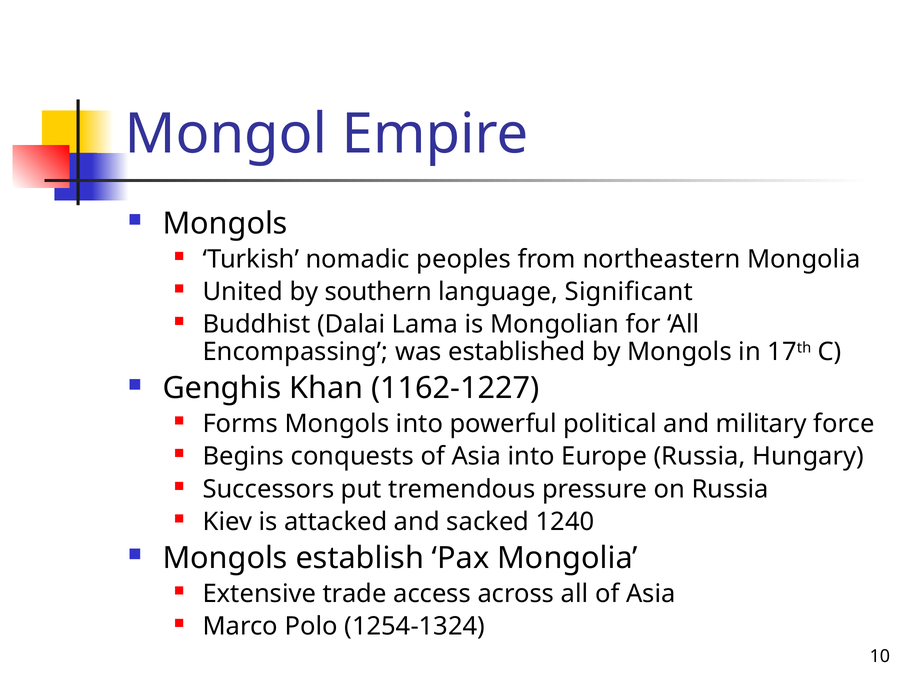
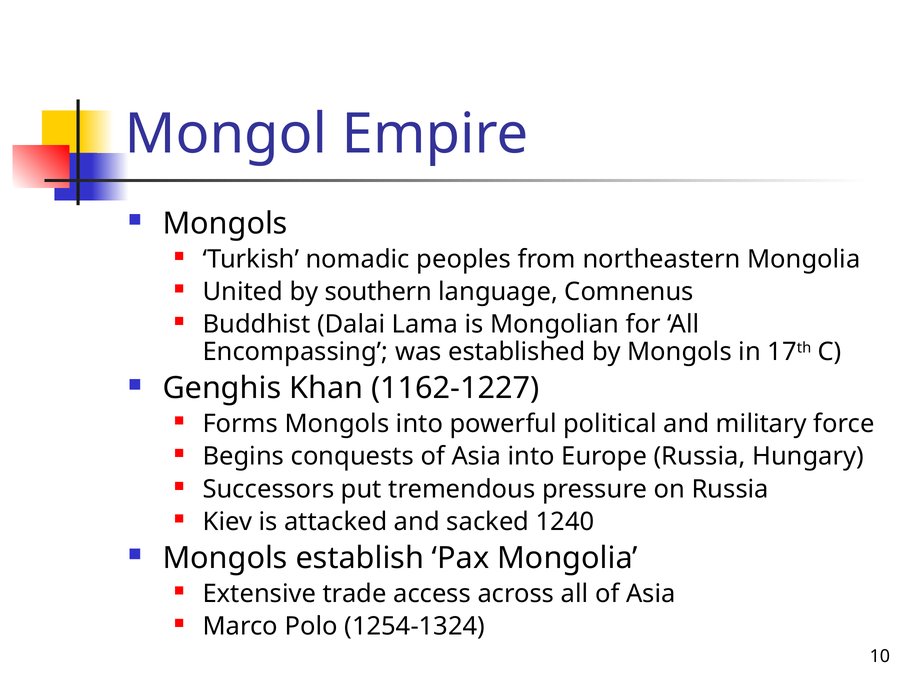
Significant: Significant -> Comnenus (629, 292)
